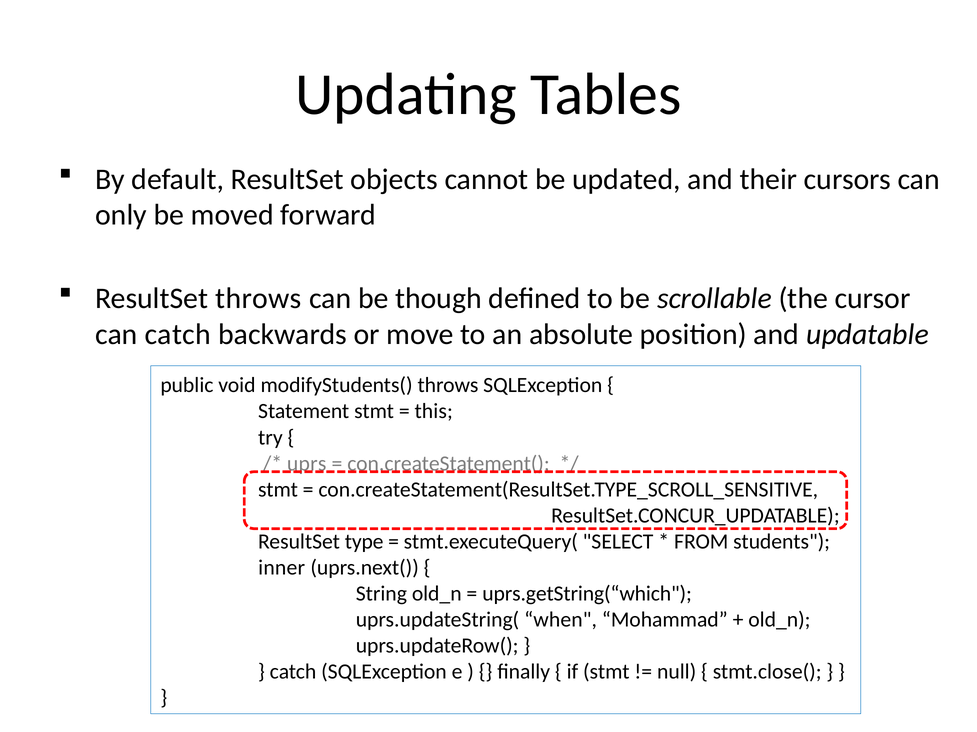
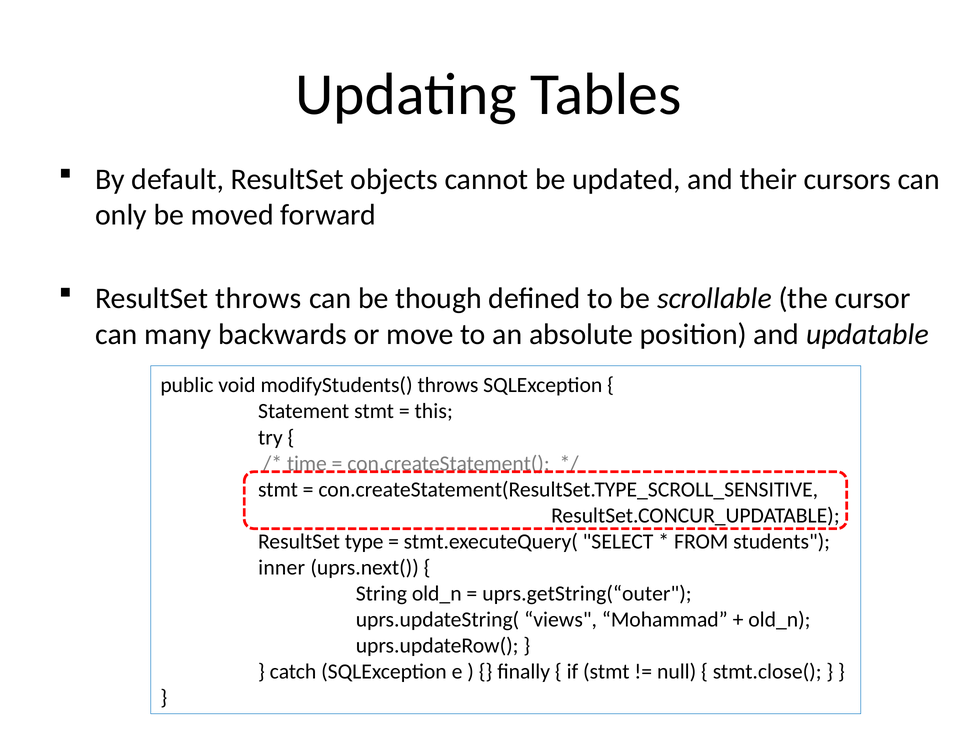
can catch: catch -> many (178, 335)
uprs: uprs -> time (307, 464)
uprs.getString(“which: uprs.getString(“which -> uprs.getString(“outer (587, 594)
when: when -> views (561, 620)
